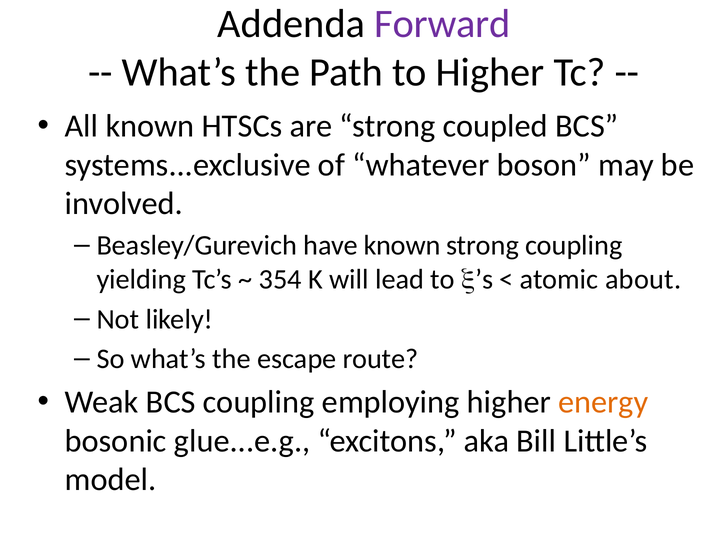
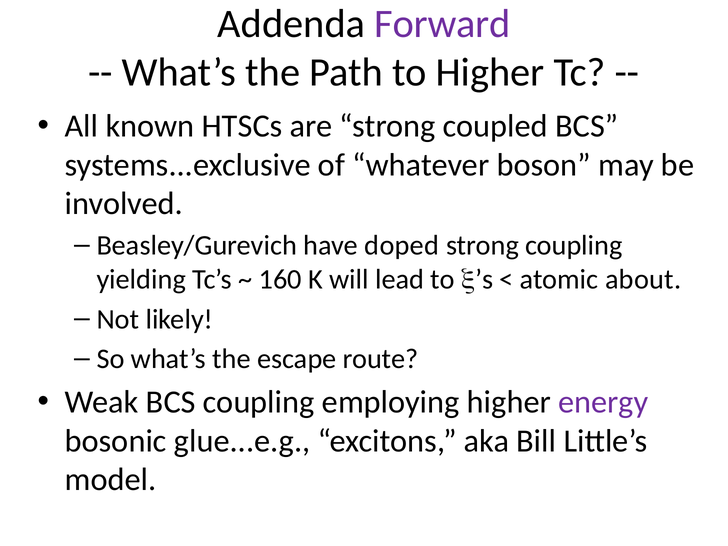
have known: known -> doped (402, 246)
354: 354 -> 160 (280, 280)
energy colour: orange -> purple (603, 402)
